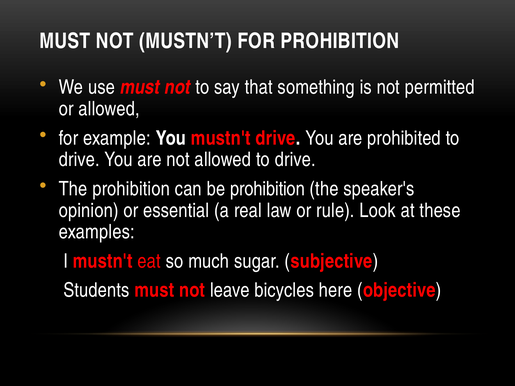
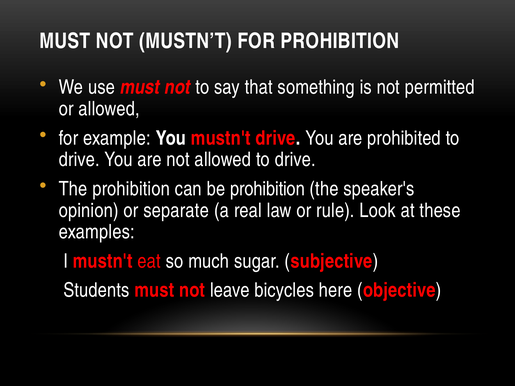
essential: essential -> separate (176, 211)
